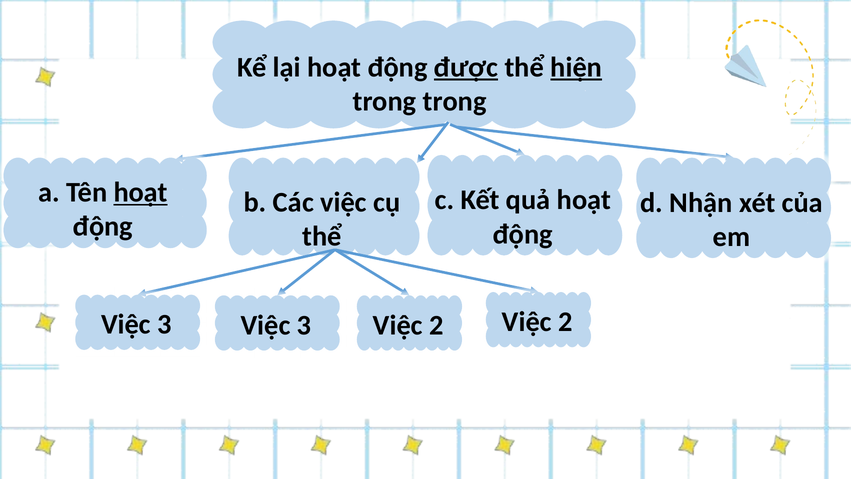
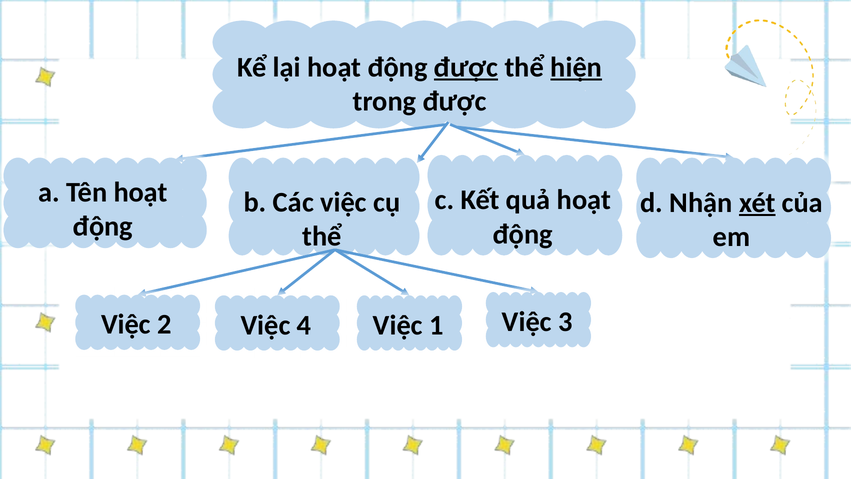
trong trong: trong -> được (455, 101)
hoạt underline: present -> none (141, 192)
xét underline: none -> present (757, 203)
3: 3 -> 2 (164, 324)
3: 3 -> 4 (304, 325)
2: 2 -> 1 (436, 325)
2: 2 -> 3 (565, 322)
